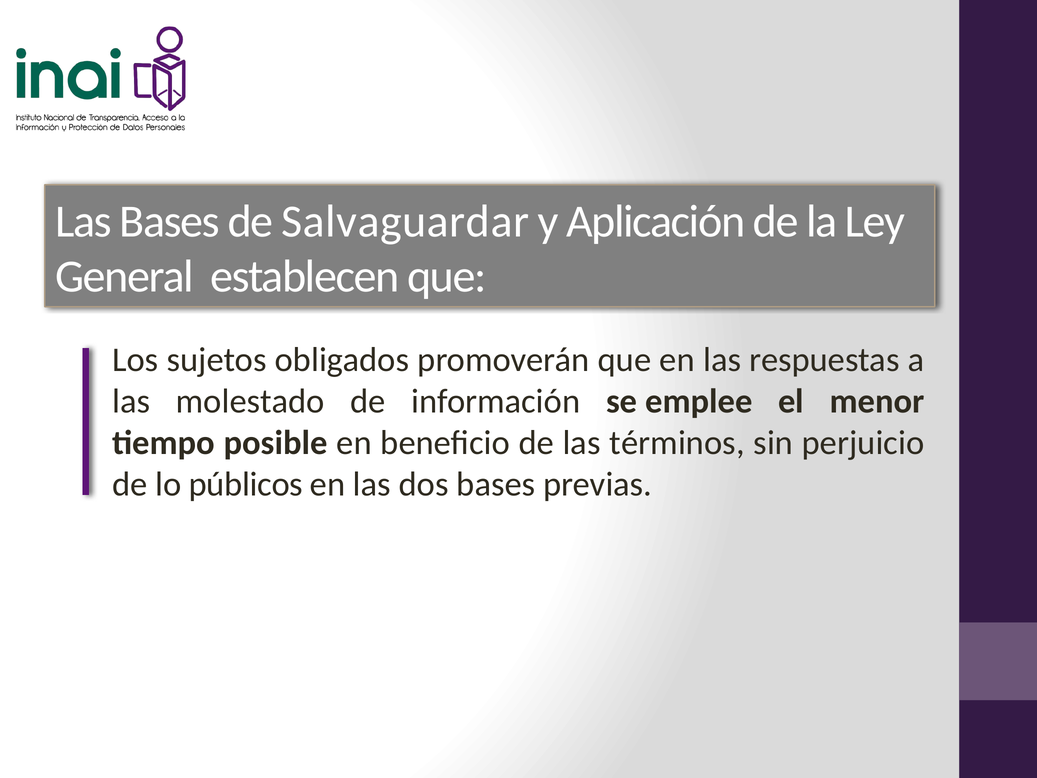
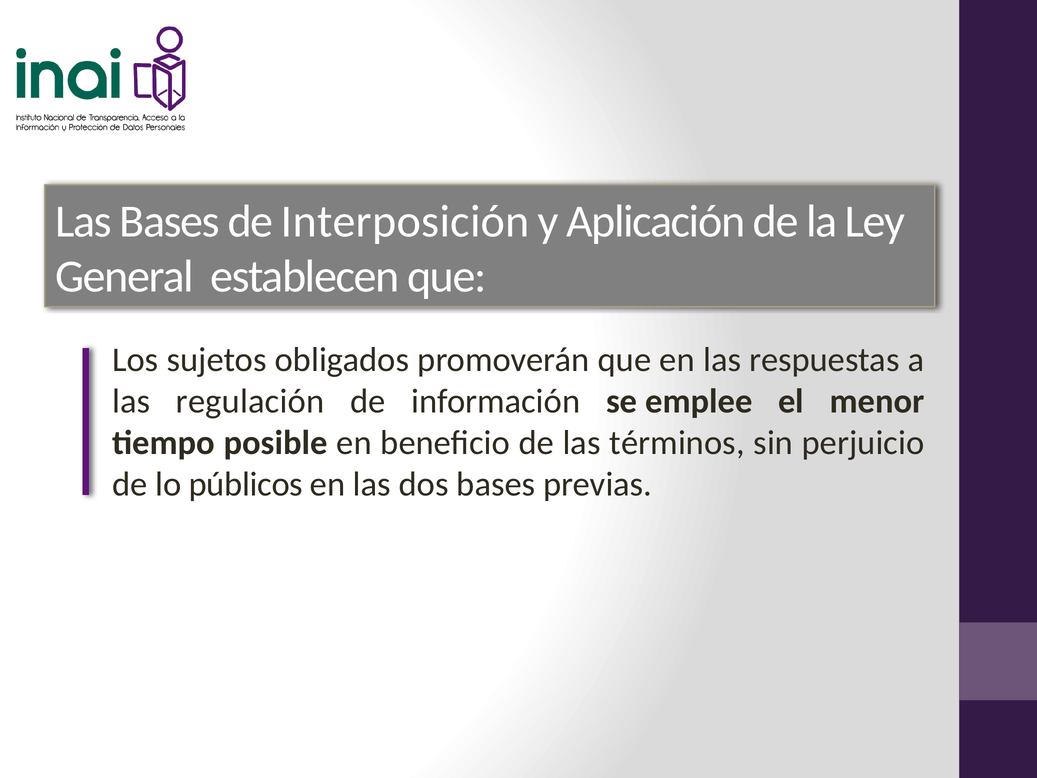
Salvaguardar: Salvaguardar -> Interposición (405, 221)
molestado: molestado -> regulación (250, 401)
